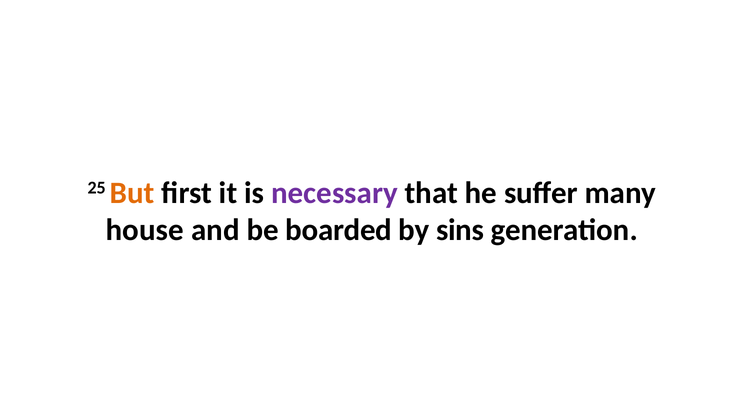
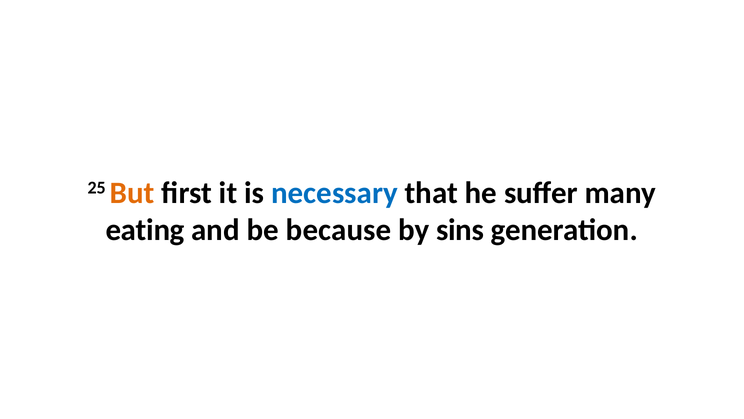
necessary colour: purple -> blue (334, 193)
house: house -> eating (145, 230)
boarded: boarded -> because (339, 230)
